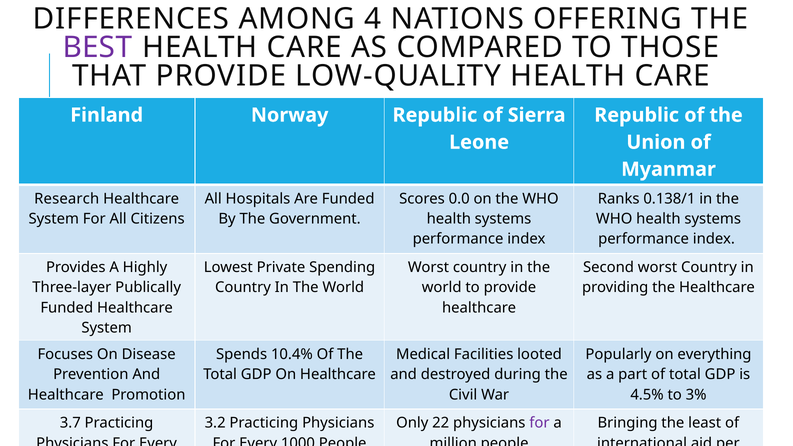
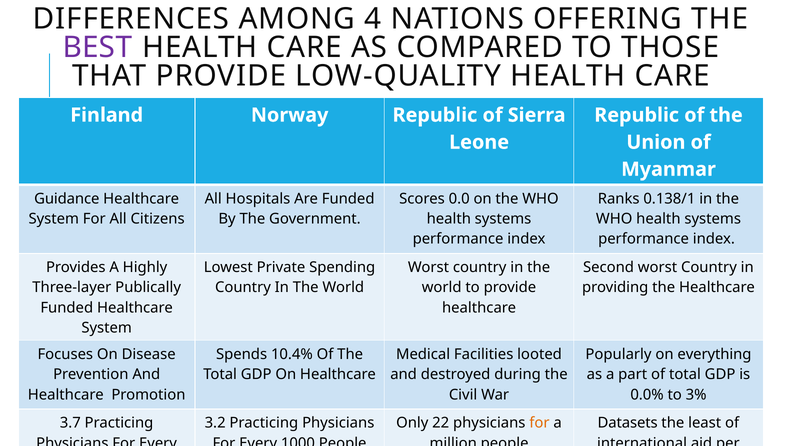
Research: Research -> Guidance (67, 199)
4.5%: 4.5% -> 0.0% (647, 395)
for colour: purple -> orange (539, 423)
Bringing: Bringing -> Datasets (628, 423)
